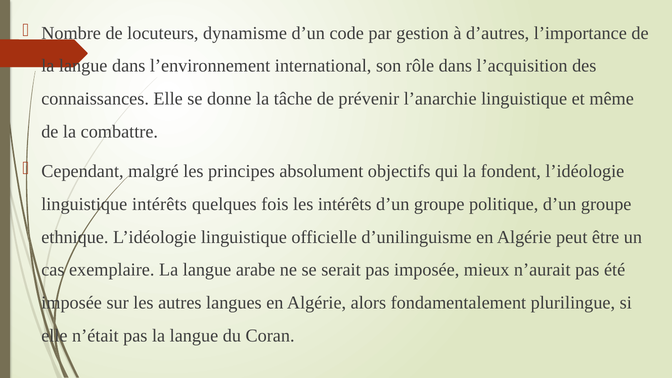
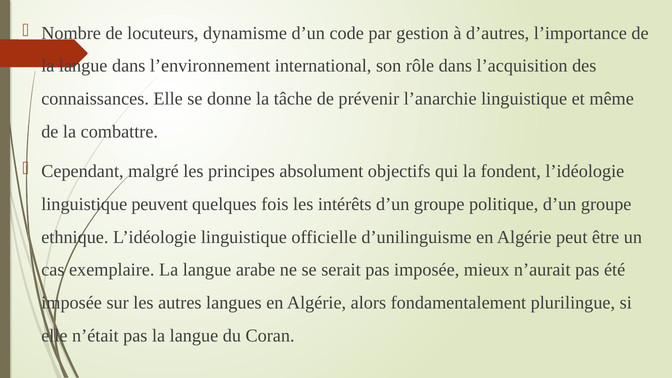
linguistique intérêts: intérêts -> peuvent (160, 204)
